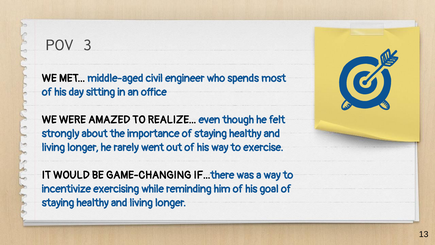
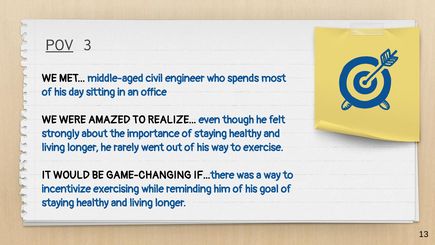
POV underline: none -> present (60, 45)
